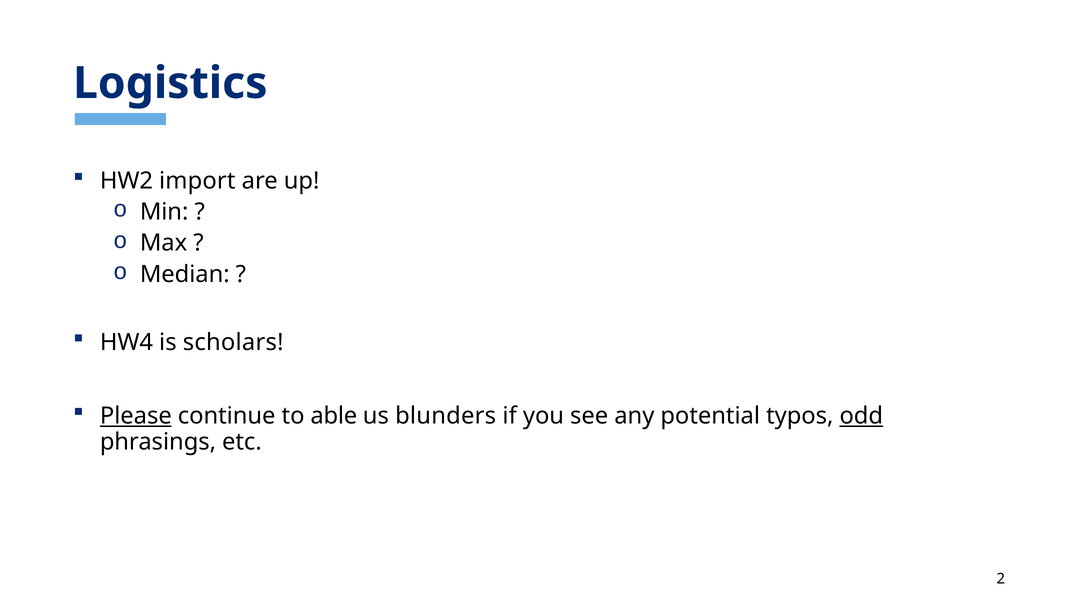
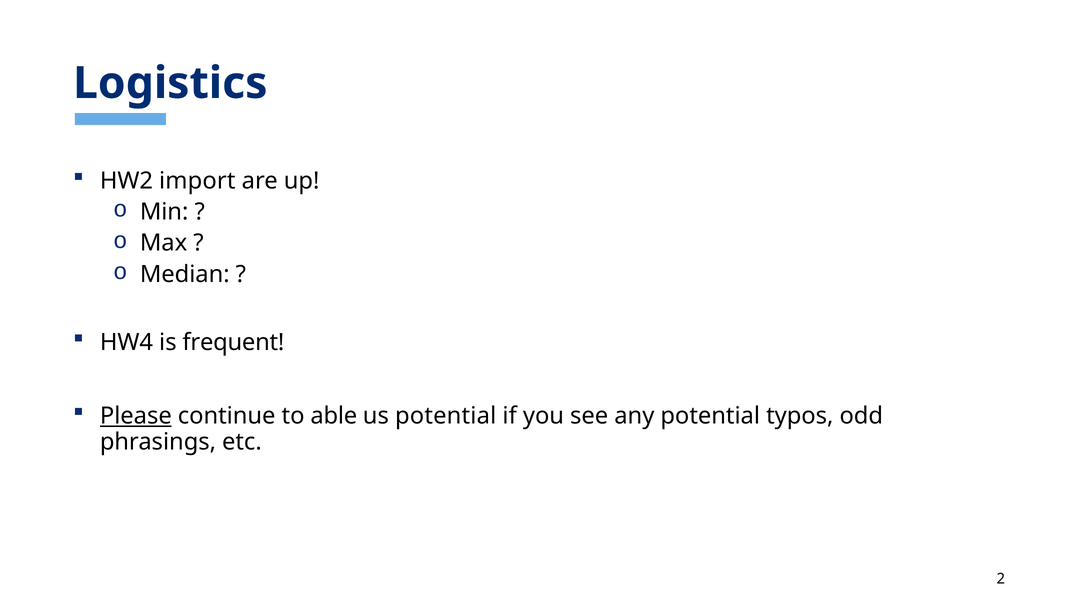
scholars: scholars -> frequent (233, 342)
us blunders: blunders -> potential (446, 416)
odd underline: present -> none (861, 416)
